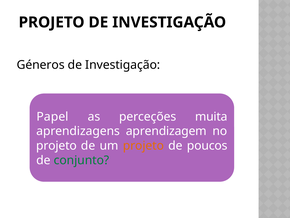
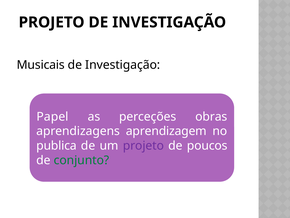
Géneros: Géneros -> Musicais (41, 65)
muita: muita -> obras (211, 116)
projeto: projeto -> publica (56, 145)
projeto colour: orange -> purple (143, 145)
